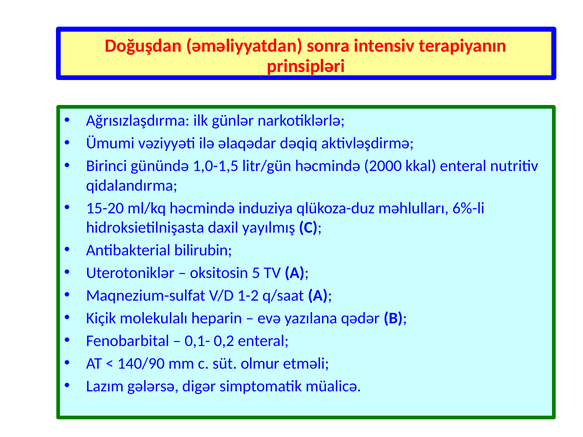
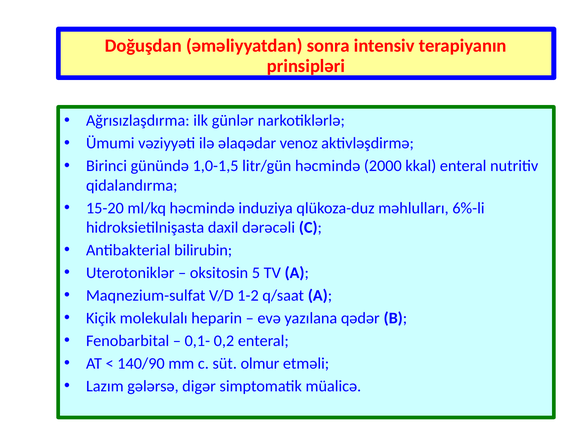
dəqiq: dəqiq -> venoz (299, 143)
yayılmış: yayılmış -> dərəcəli (269, 228)
